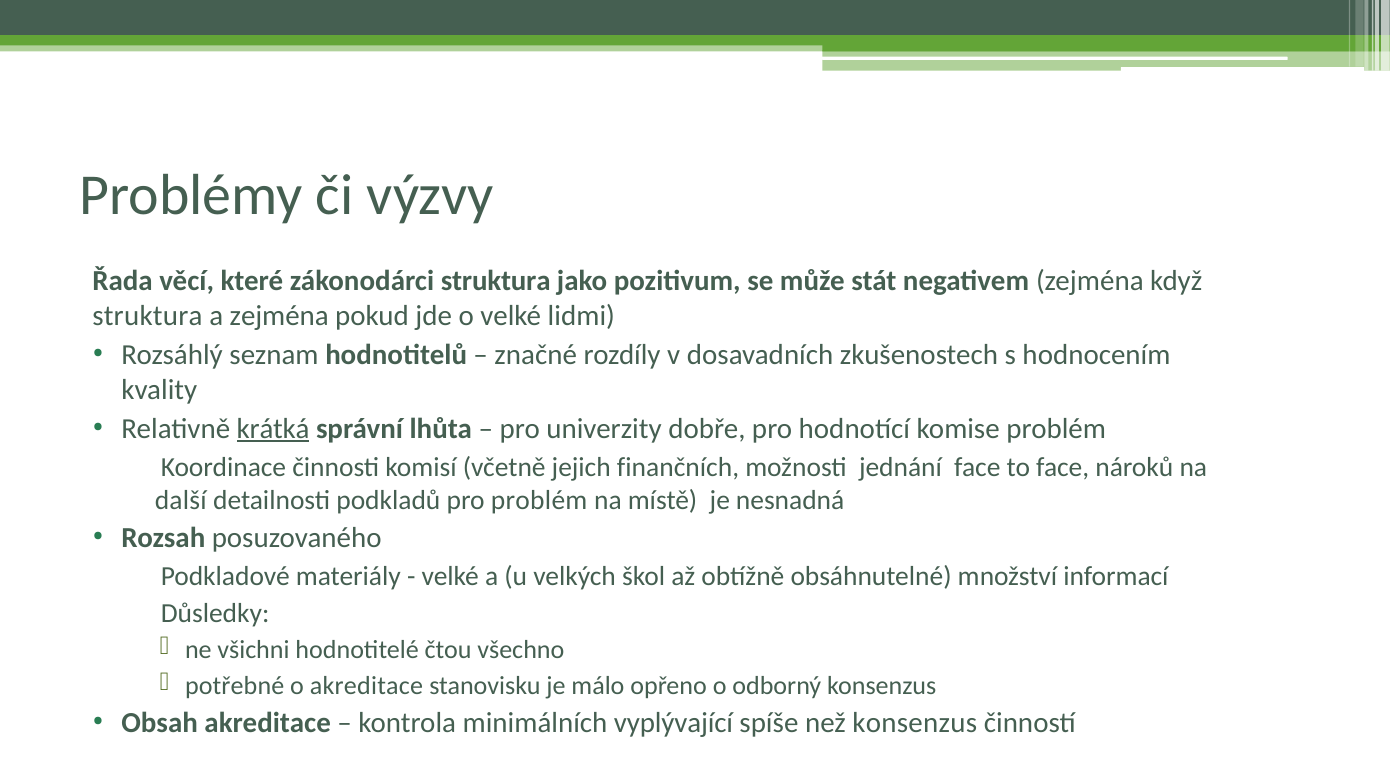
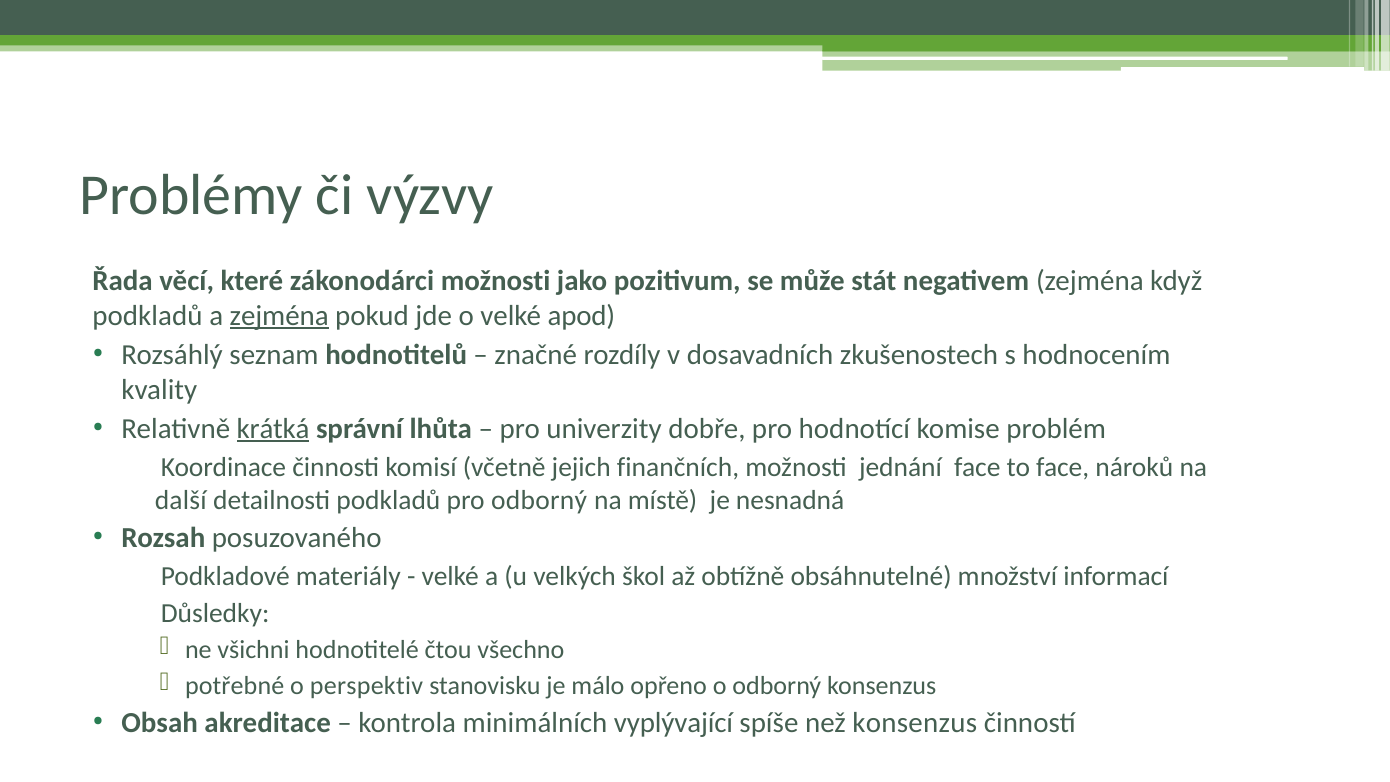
zákonodárci struktura: struktura -> možnosti (496, 281)
struktura: struktura -> podkladů (147, 316)
zejména underline: none -> present (279, 316)
lidmi: lidmi -> apod (581, 316)
pro problém: problém -> odborný (539, 500)
o akreditace: akreditace -> perspektiv (366, 686)
